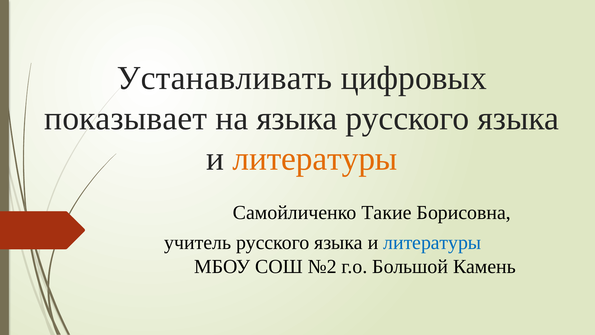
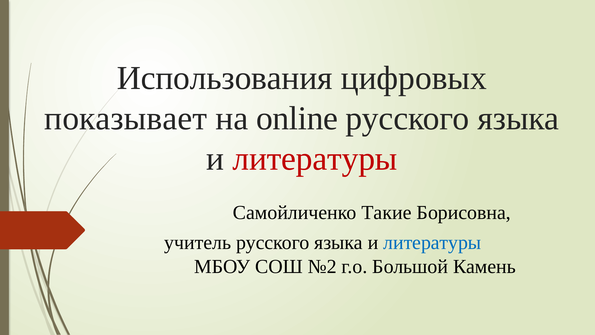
Устанавливать: Устанавливать -> Использования (225, 78)
на языка: языка -> online (297, 118)
литературы colour: orange -> red (315, 159)
